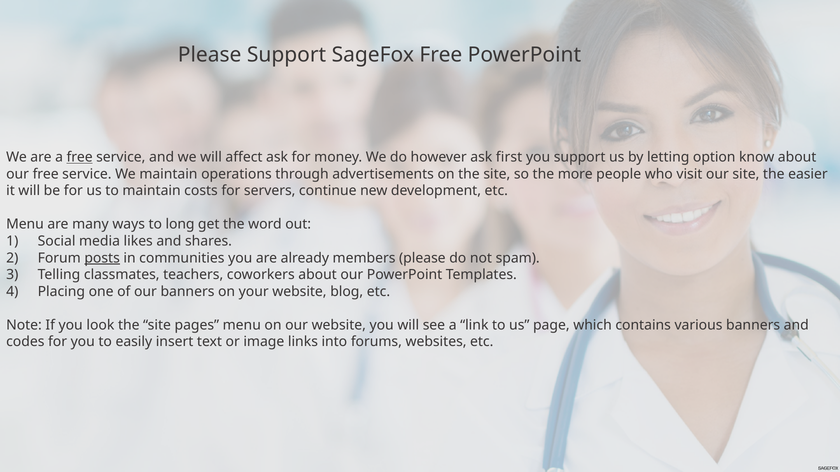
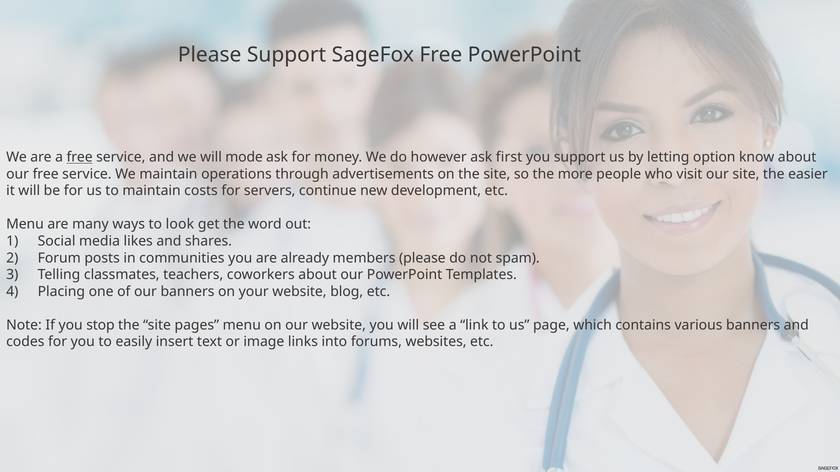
affect: affect -> mode (244, 157)
long: long -> look (180, 225)
posts underline: present -> none (102, 258)
look: look -> stop (100, 325)
